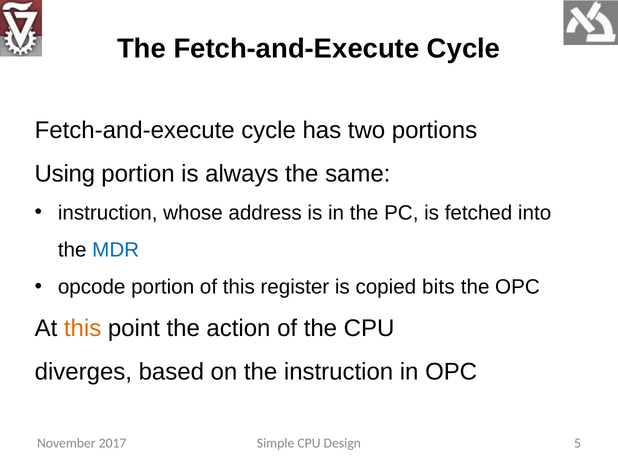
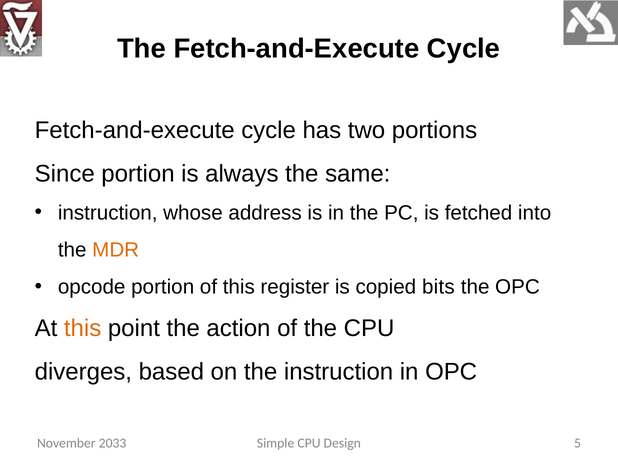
Using: Using -> Since (65, 174)
MDR colour: blue -> orange (116, 250)
2017: 2017 -> 2033 (113, 443)
